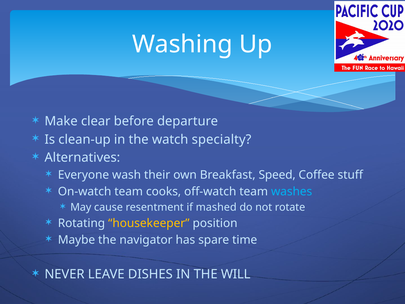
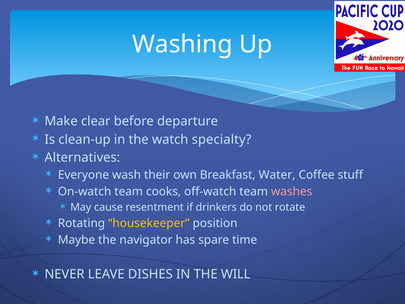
Speed: Speed -> Water (277, 175)
washes colour: light blue -> pink (292, 191)
mashed: mashed -> drinkers (216, 207)
